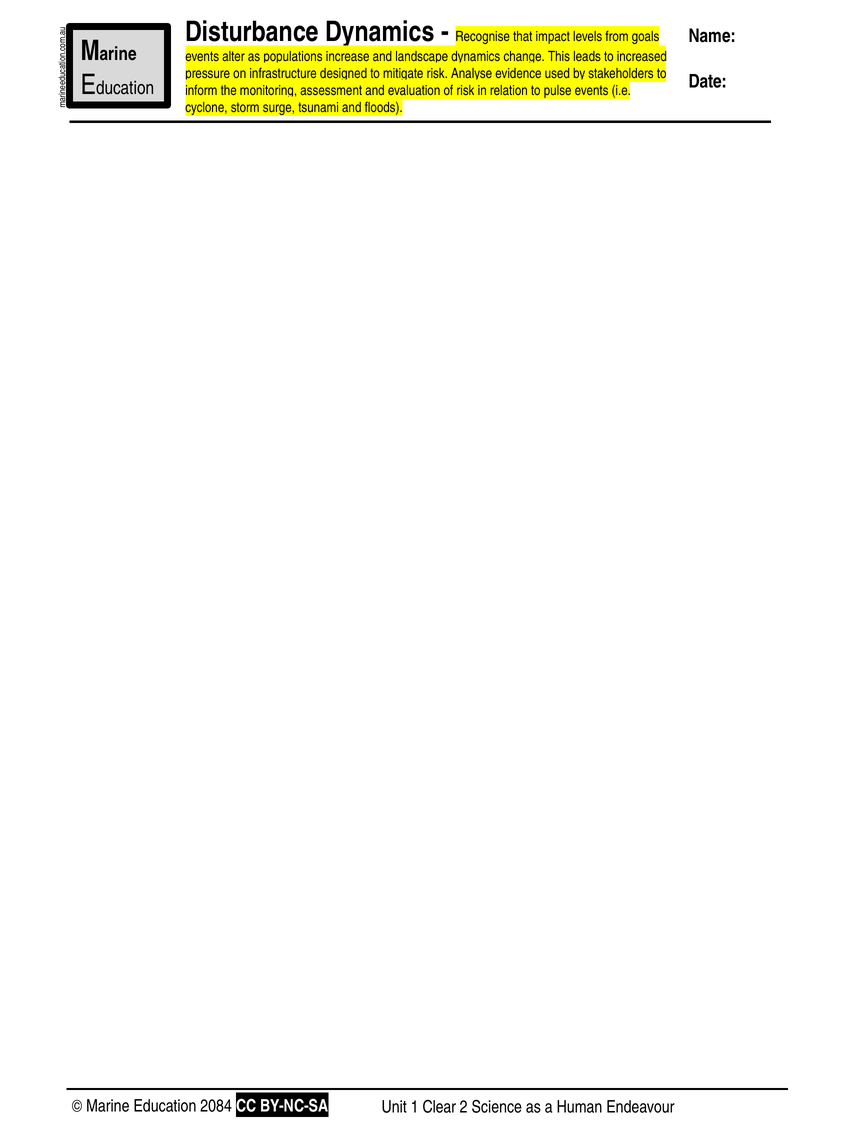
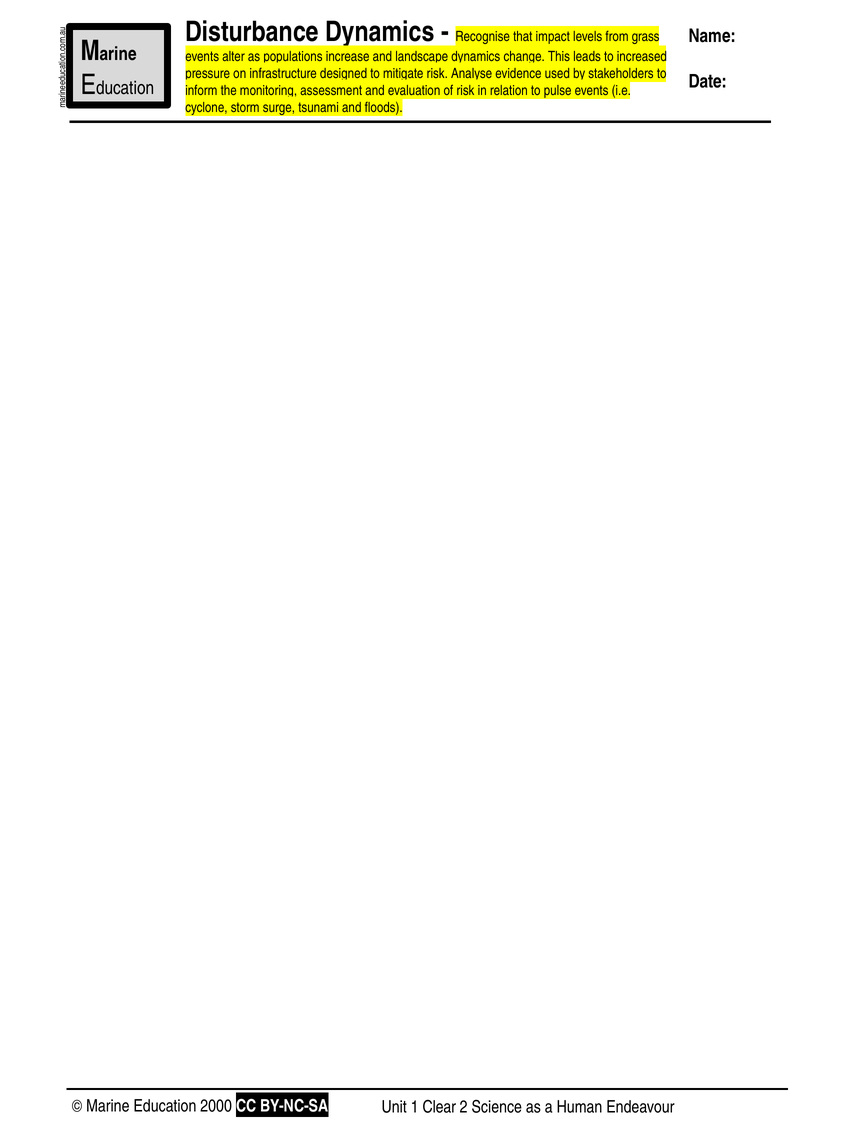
goals: goals -> grass (646, 37)
2084: 2084 -> 2000 (216, 1106)
